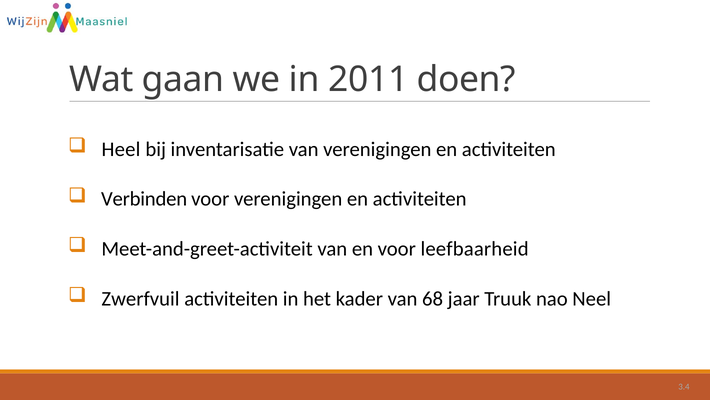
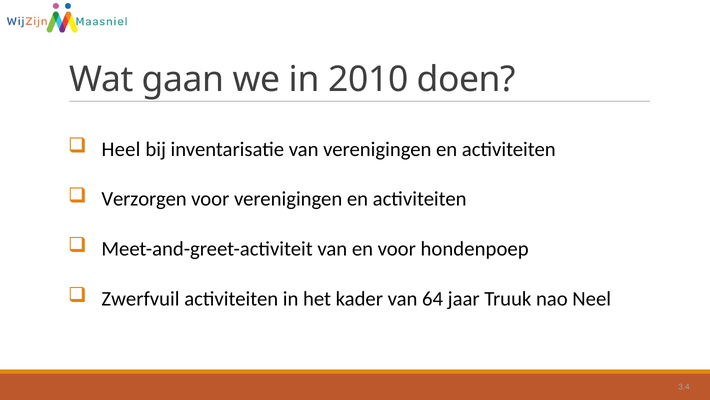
2011: 2011 -> 2010 (368, 80)
Verbinden: Verbinden -> Verzorgen (144, 199)
leefbaarheid: leefbaarheid -> hondenpoep (475, 248)
68: 68 -> 64 (433, 298)
